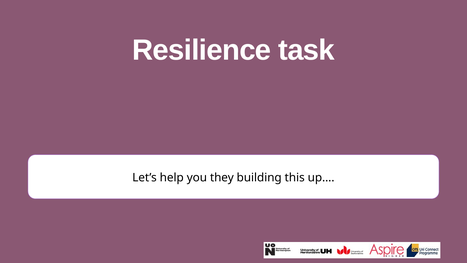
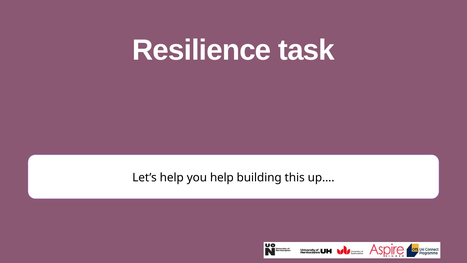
you they: they -> help (222, 177)
